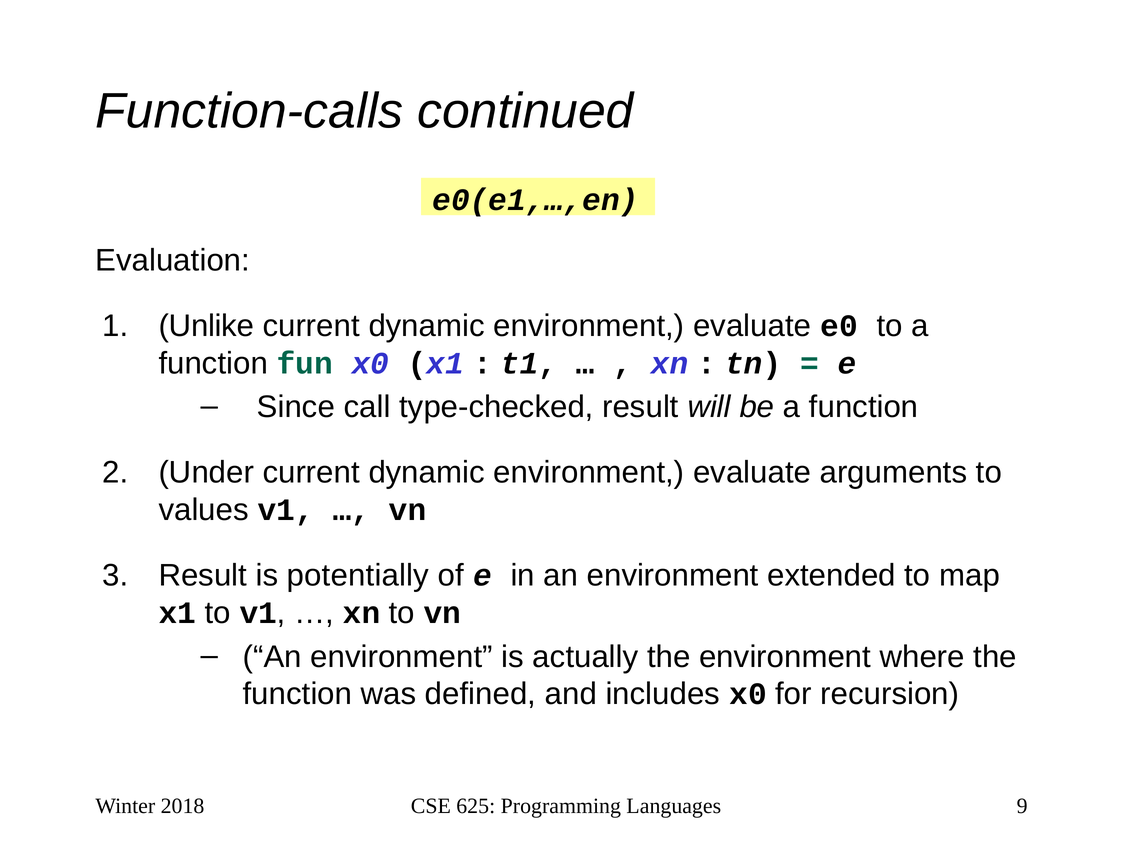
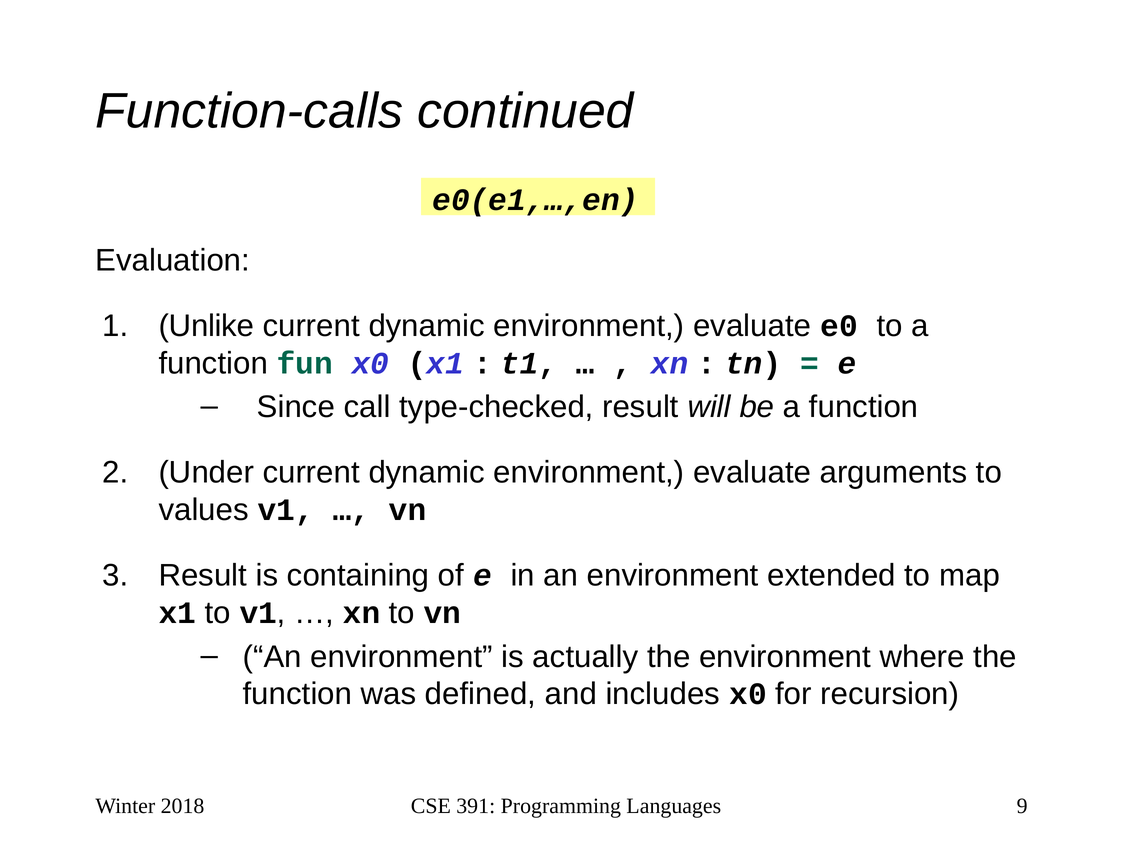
potentially: potentially -> containing (358, 576)
625: 625 -> 391 (476, 806)
